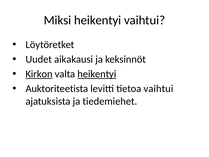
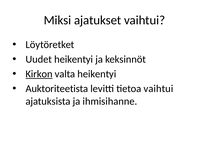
Miksi heikentyi: heikentyi -> ajatukset (98, 20)
Uudet aikakausi: aikakausi -> heikentyi (74, 59)
heikentyi underline: present -> none (97, 74)
tiedemiehet: tiedemiehet -> ihmisihanne (110, 101)
